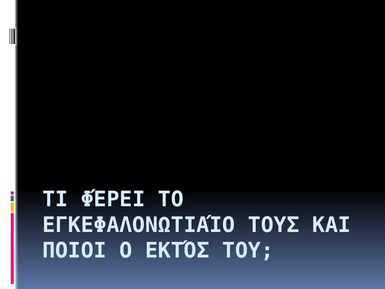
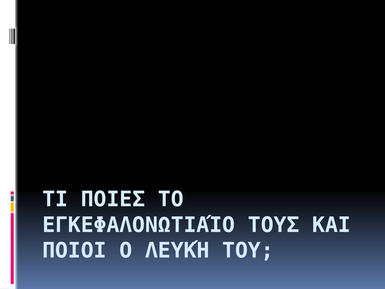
ΦΈΡΕΙ: ΦΈΡΕΙ -> ΠΟΙΕΣ (113, 199)
ΕΚΤΌΣ: ΕΚΤΌΣ -> ΛΕΥΚΉ (177, 250)
